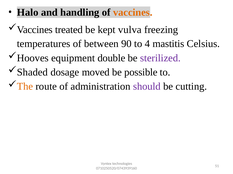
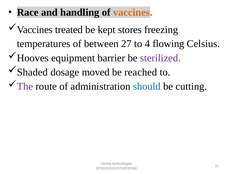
Halo: Halo -> Race (28, 12)
vulva: vulva -> stores (130, 30)
90: 90 -> 27 (126, 44)
mastitis: mastitis -> flowing (168, 44)
double: double -> barrier (111, 58)
possible: possible -> reached (141, 73)
The colour: orange -> purple (25, 87)
should colour: purple -> blue (147, 87)
